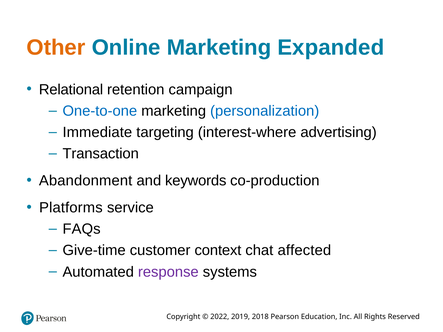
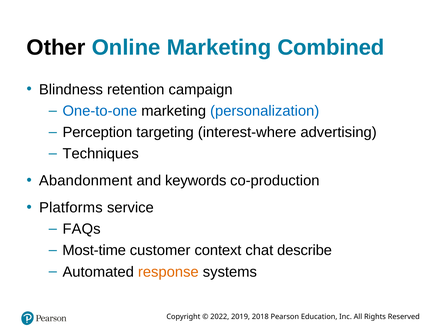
Other colour: orange -> black (56, 47)
Expanded: Expanded -> Combined (331, 47)
Relational: Relational -> Blindness (71, 90)
Immediate: Immediate -> Perception (97, 132)
Transaction: Transaction -> Techniques (101, 154)
Give-time: Give-time -> Most-time (94, 251)
affected: affected -> describe (305, 251)
response colour: purple -> orange (168, 272)
